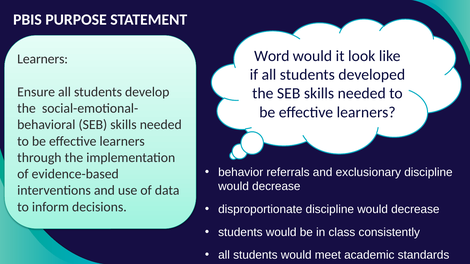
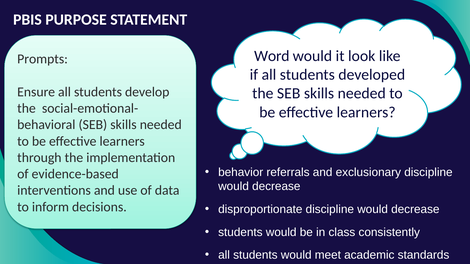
Learners: Learners -> Prompts (43, 59)
